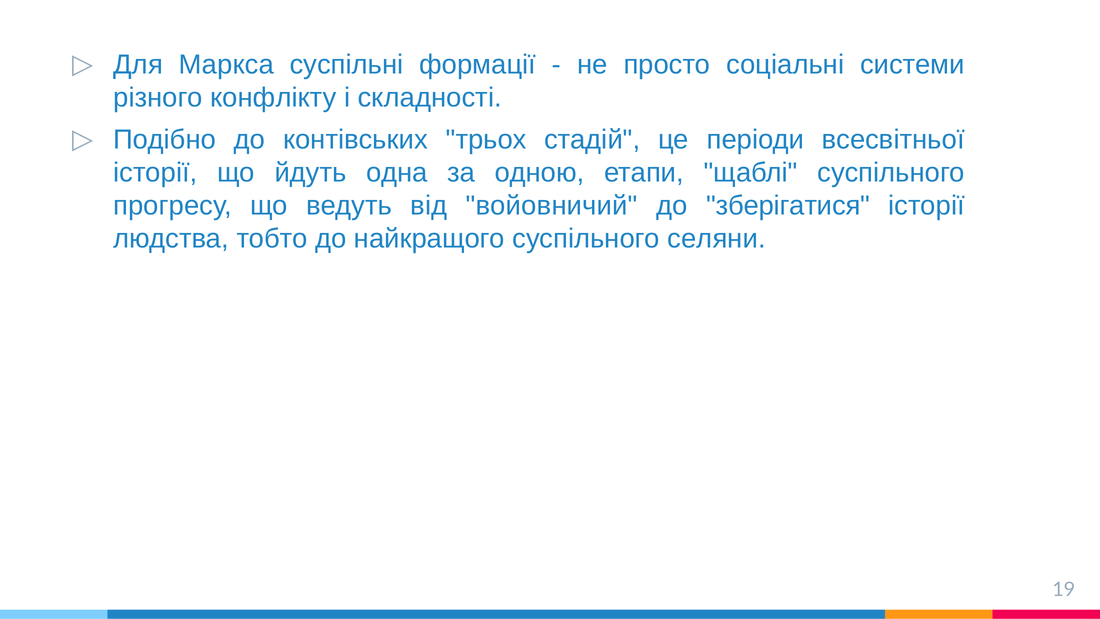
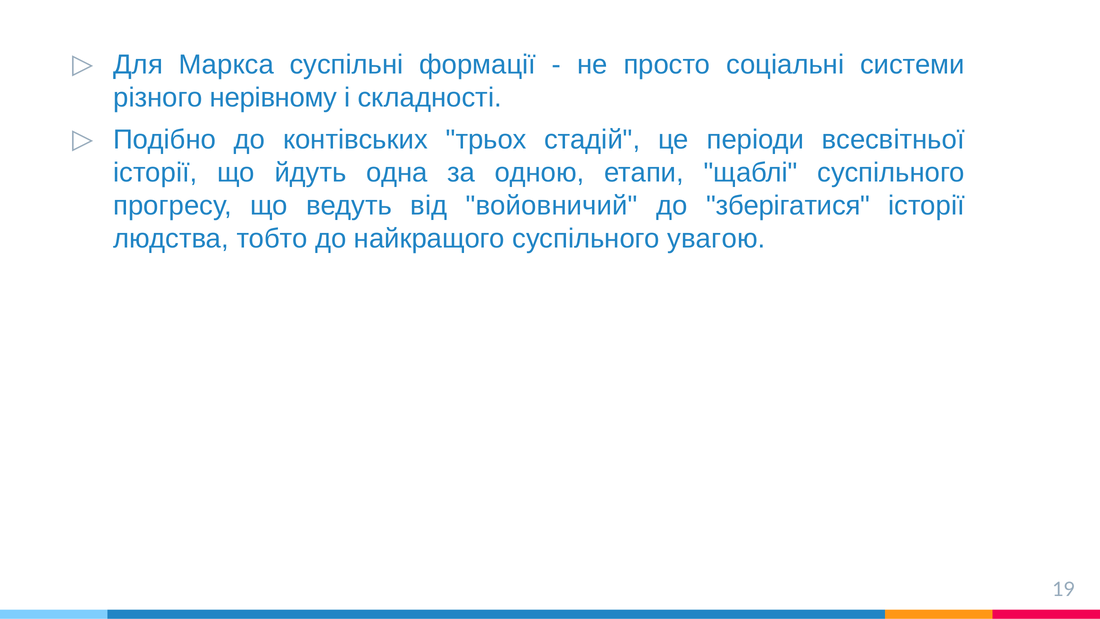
конфлікту: конфлікту -> нерівному (273, 98)
селяни: селяни -> увагою (716, 239)
